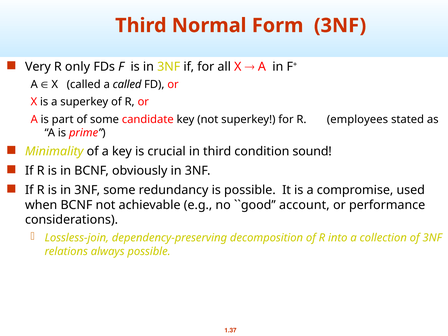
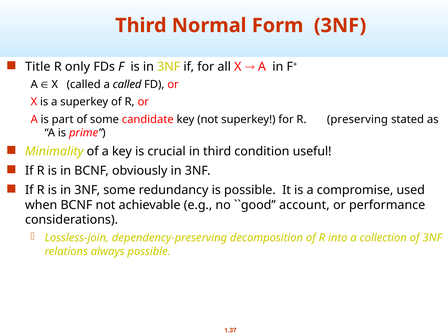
Very: Very -> Title (38, 67)
employees: employees -> preserving (357, 119)
sound: sound -> useful (312, 151)
